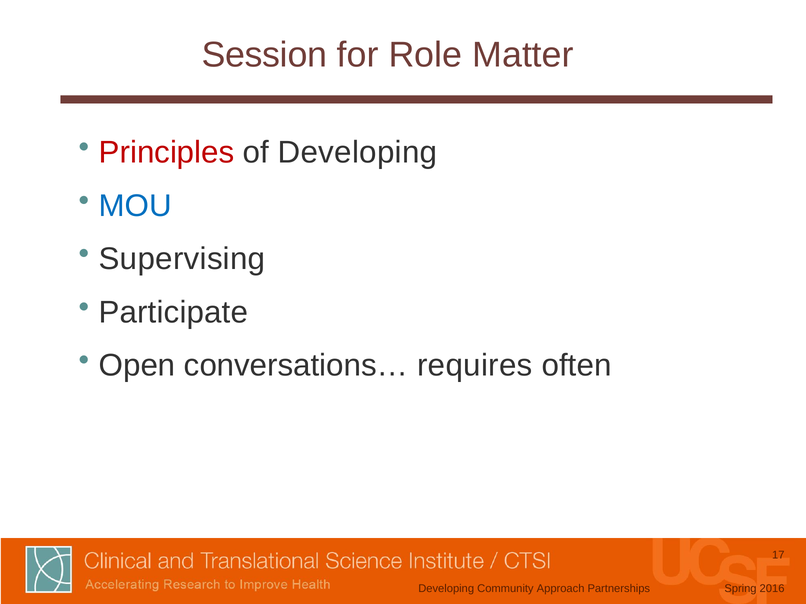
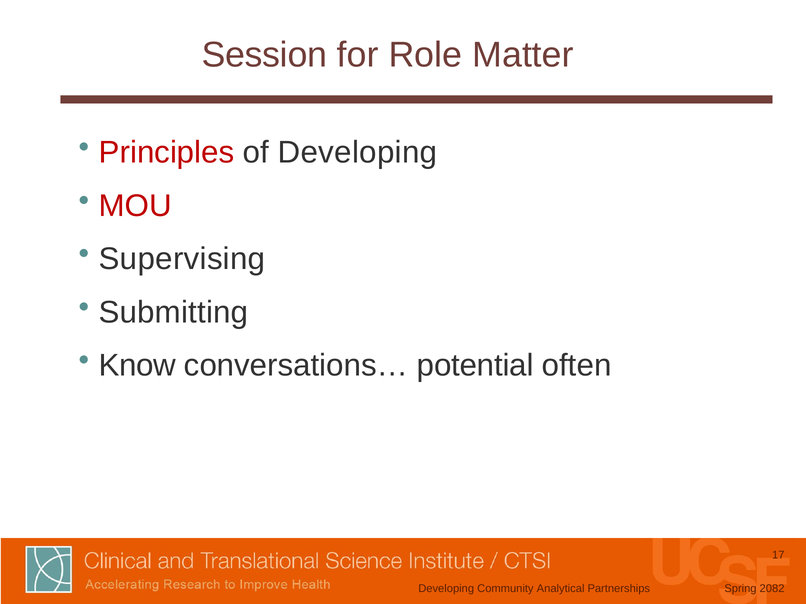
MOU colour: blue -> red (135, 206)
Participate: Participate -> Submitting (173, 313)
Open: Open -> Know (137, 366)
requires: requires -> potential (475, 366)
Approach: Approach -> Analytical (561, 589)
2016: 2016 -> 2082 (772, 589)
